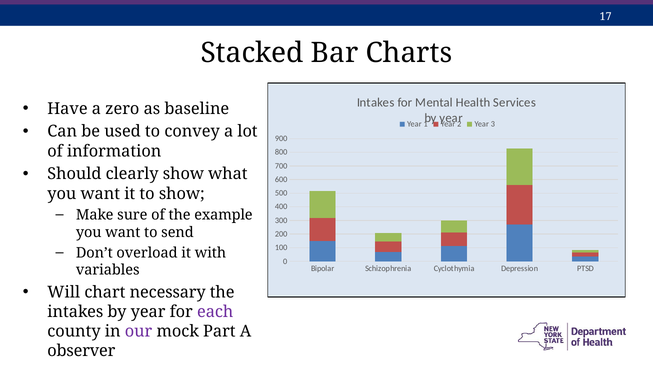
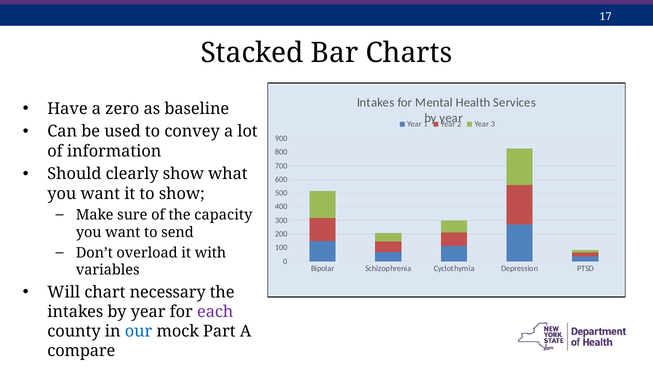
example: example -> capacity (223, 215)
our colour: purple -> blue (139, 331)
observer: observer -> compare (81, 350)
